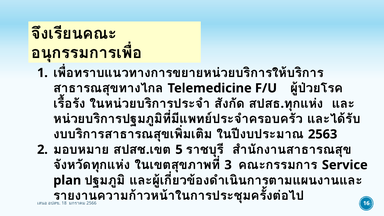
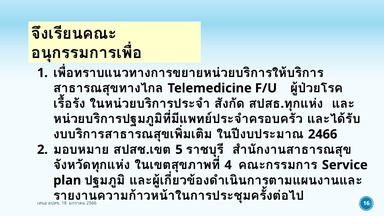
2563: 2563 -> 2466 (323, 134)
3: 3 -> 4 (228, 165)
